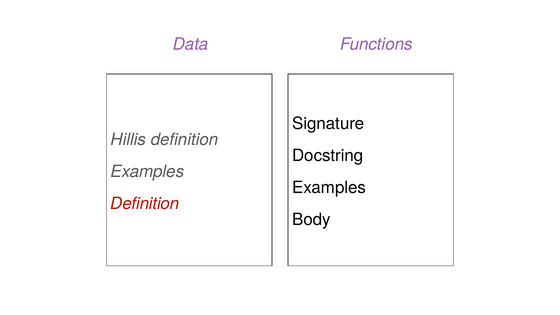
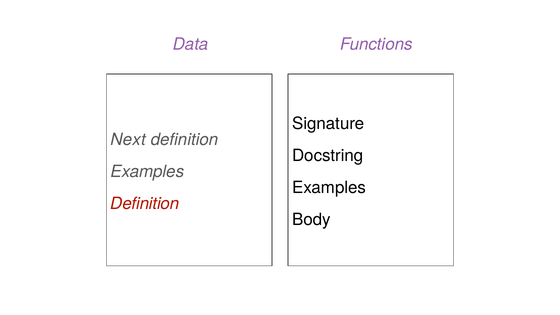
Hillis: Hillis -> Next (128, 140)
